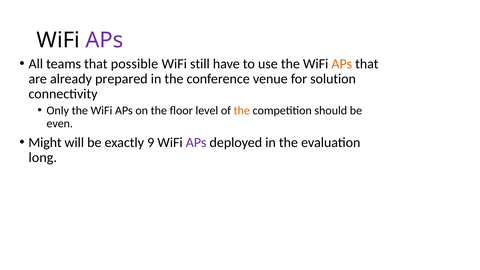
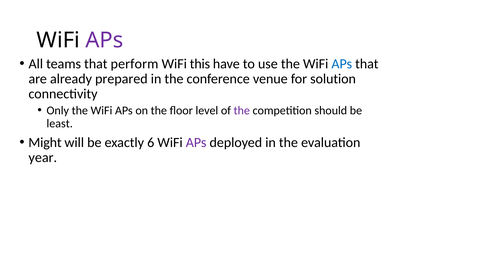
possible: possible -> perform (134, 64)
still: still -> this (200, 64)
APs colour: orange -> blue (342, 64)
the colour: orange -> purple (242, 110)
even: even -> least (60, 123)
9: 9 -> 6 (151, 142)
long: long -> year (43, 158)
